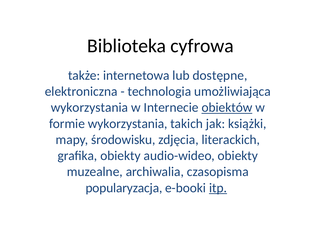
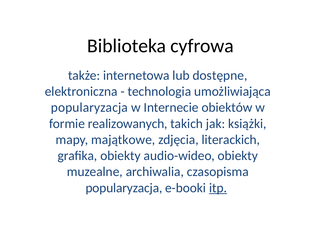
wykorzystania: wykorzystania -> popularyzacja (89, 107)
obiektów underline: present -> none (227, 107)
formie wykorzystania: wykorzystania -> realizowanych (128, 123)
środowisku: środowisku -> majątkowe (123, 140)
